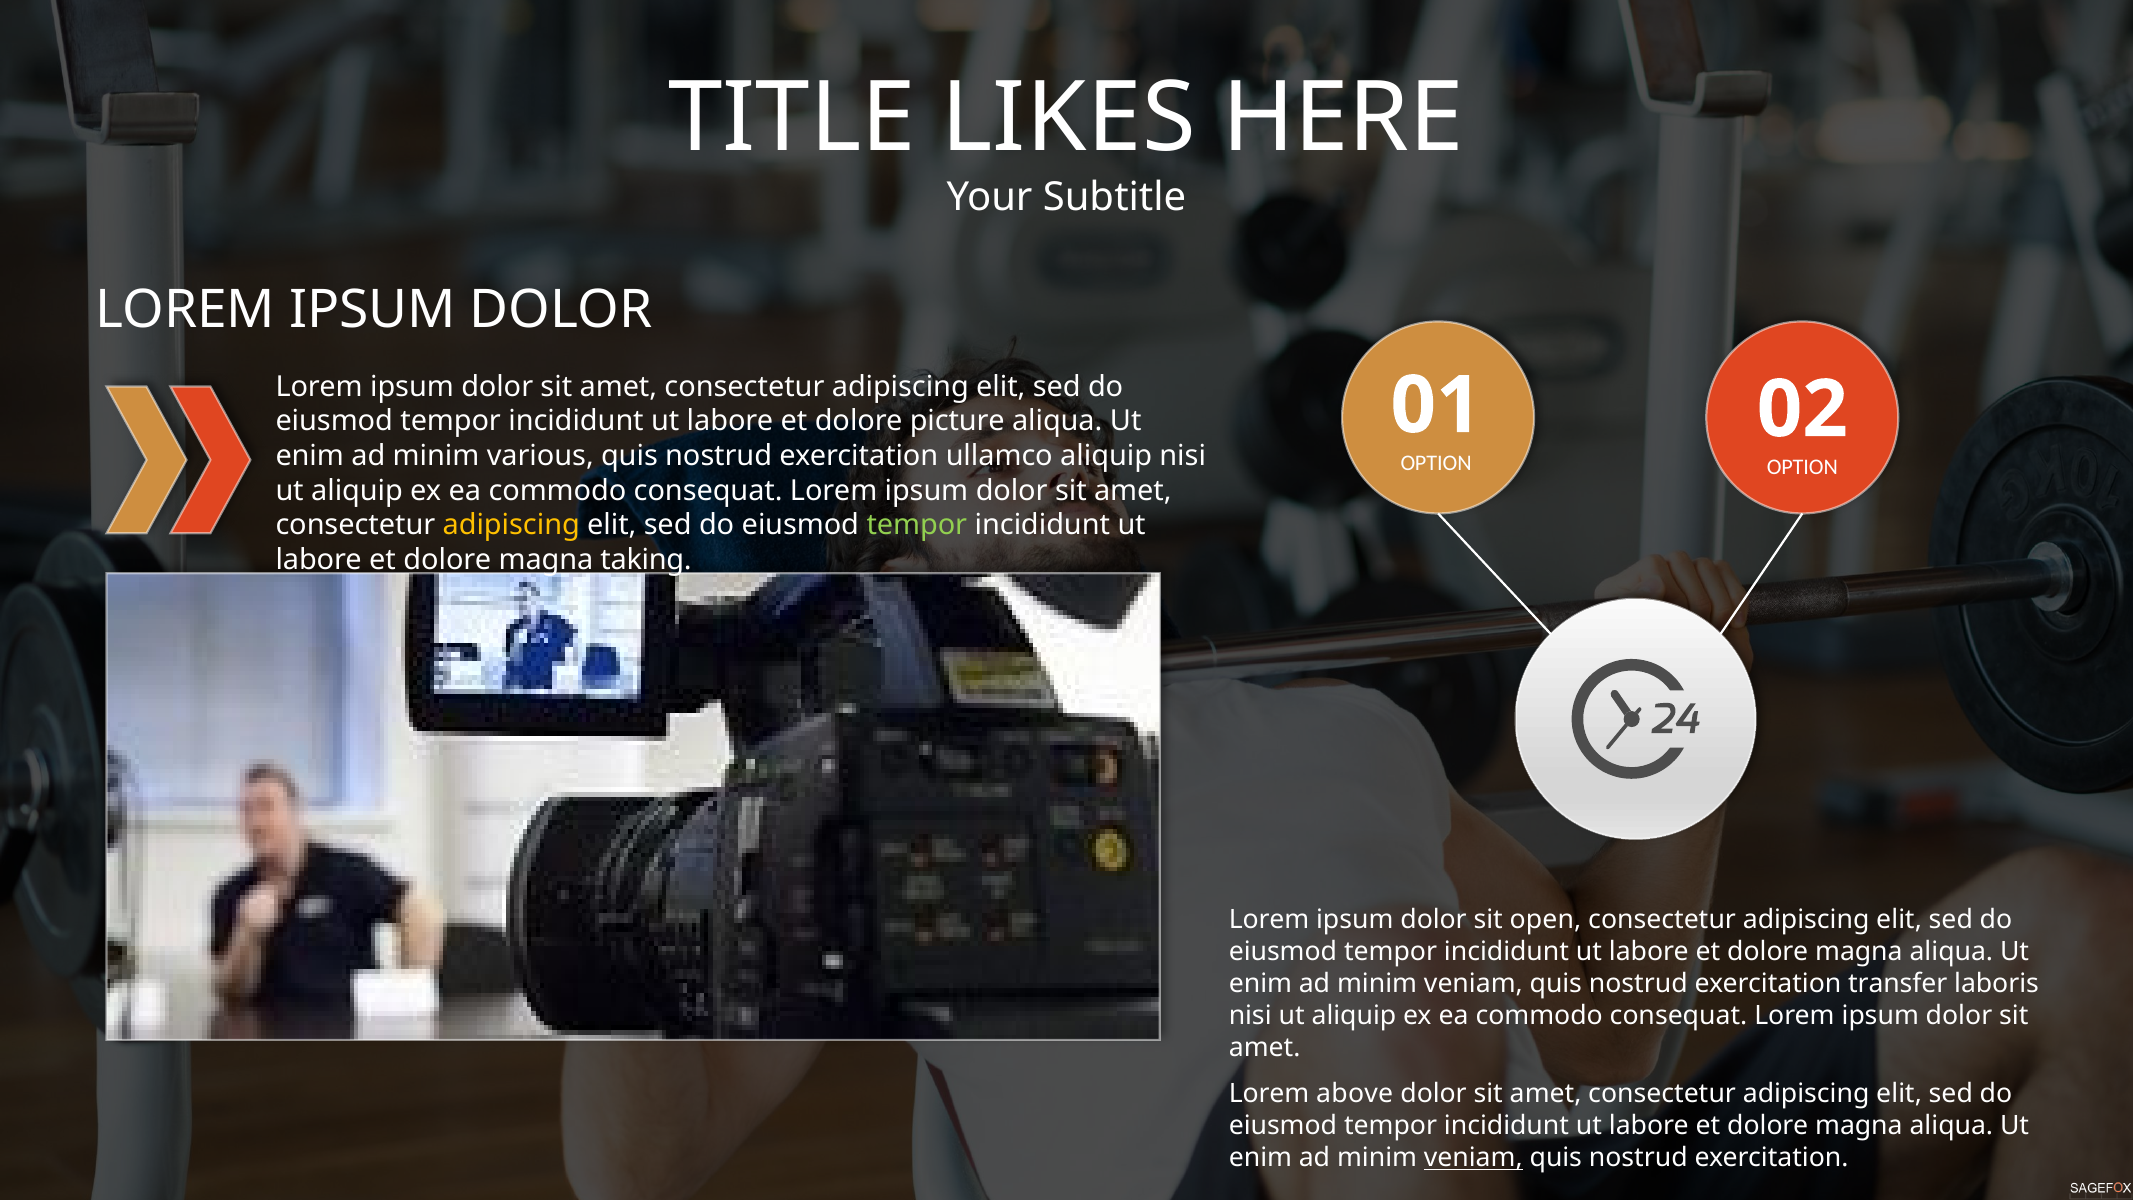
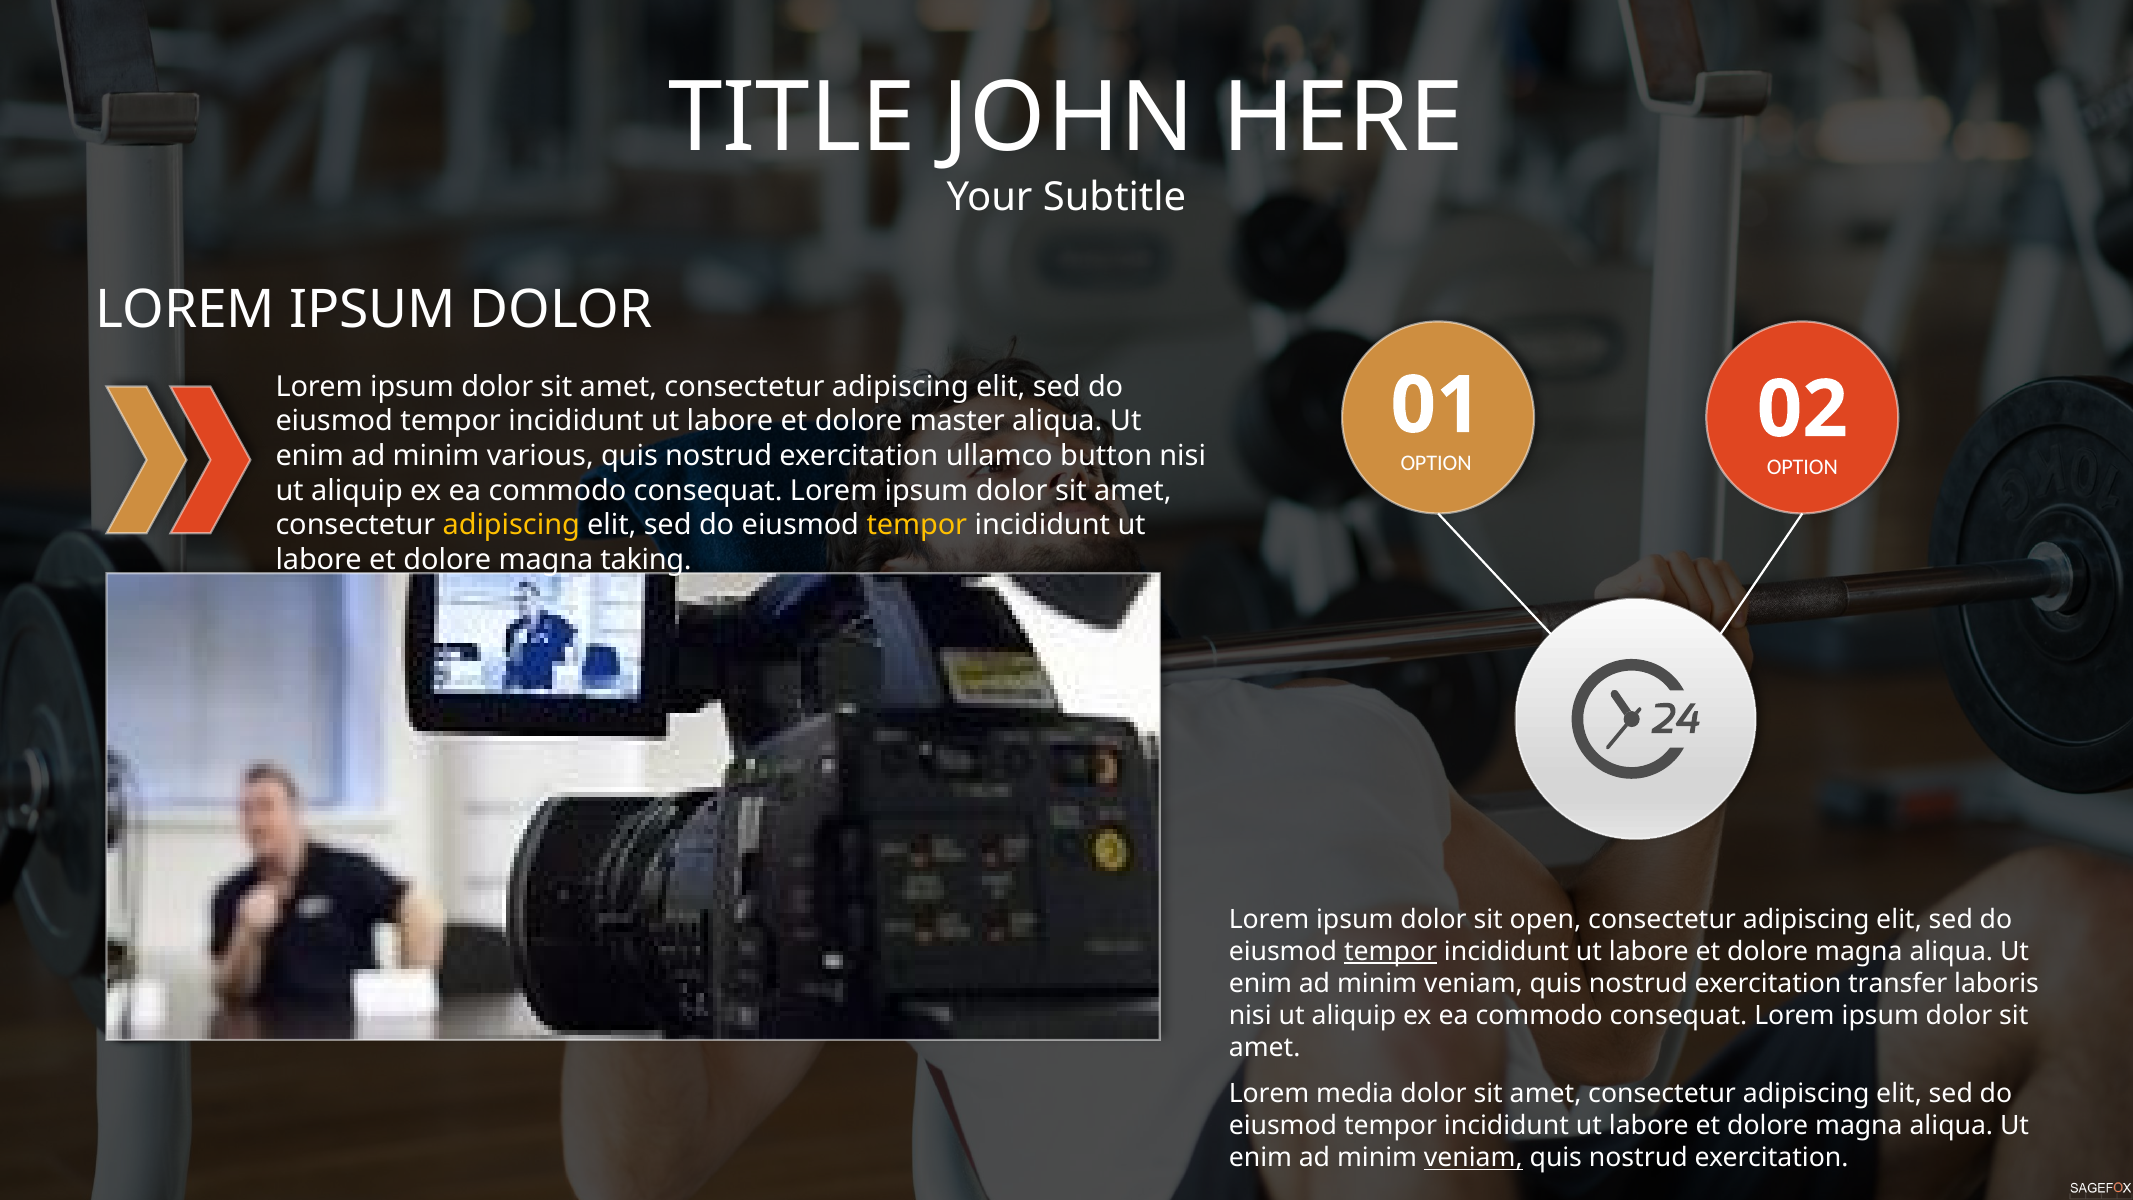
LIKES: LIKES -> JOHN (1068, 118)
picture: picture -> master (957, 421)
ullamco aliquip: aliquip -> button (1106, 456)
tempor colour: light green -> yellow (917, 525)
tempor underline: none -> present (1391, 951)
above: above -> media (1355, 1094)
